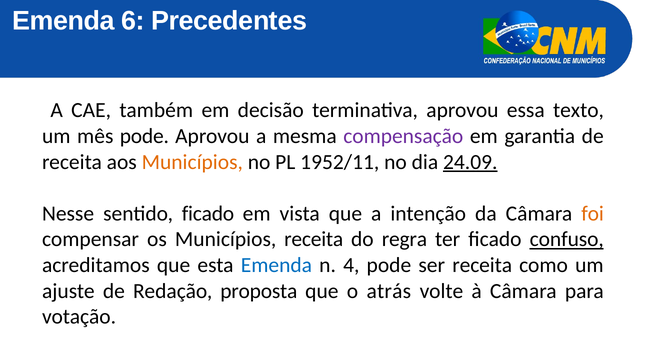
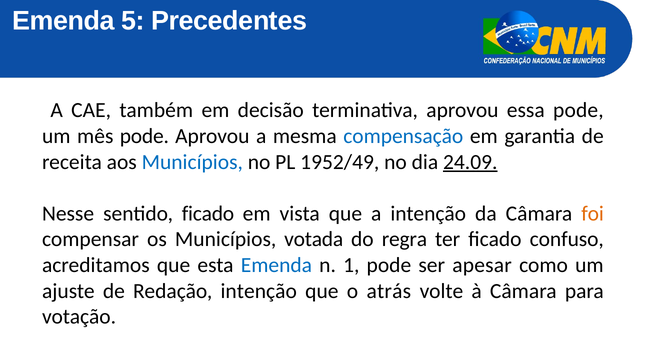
6: 6 -> 5 (133, 21)
essa texto: texto -> pode (578, 110)
compensação colour: purple -> blue (403, 136)
Municípios colour: orange -> blue (192, 162)
1952/11: 1952/11 -> 1952/49 (340, 162)
Municípios receita: receita -> votada (314, 239)
confuso underline: present -> none (567, 239)
4: 4 -> 1 (351, 265)
ser receita: receita -> apesar (482, 265)
Redação proposta: proposta -> intenção (259, 291)
